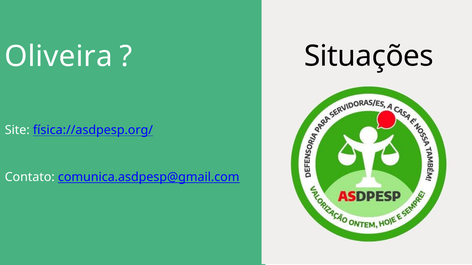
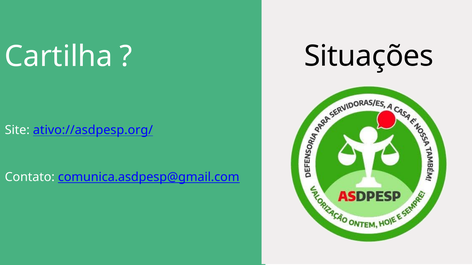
Oliveira: Oliveira -> Cartilha (59, 57)
física://asdpesp.org/: física://asdpesp.org/ -> ativo://asdpesp.org/ (93, 130)
